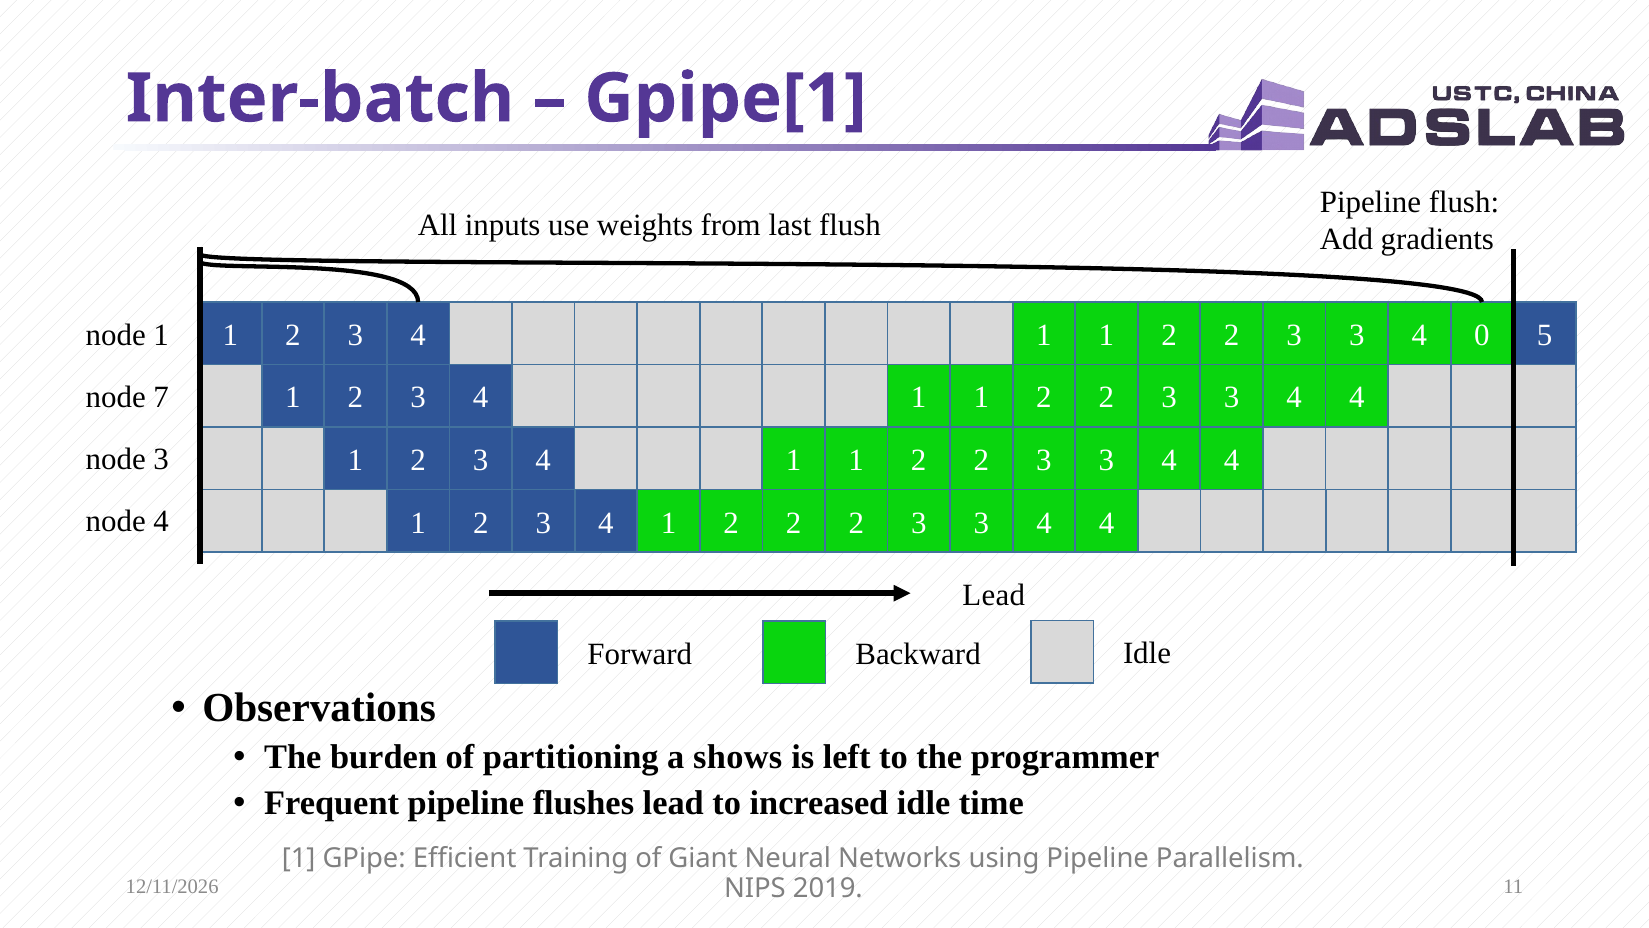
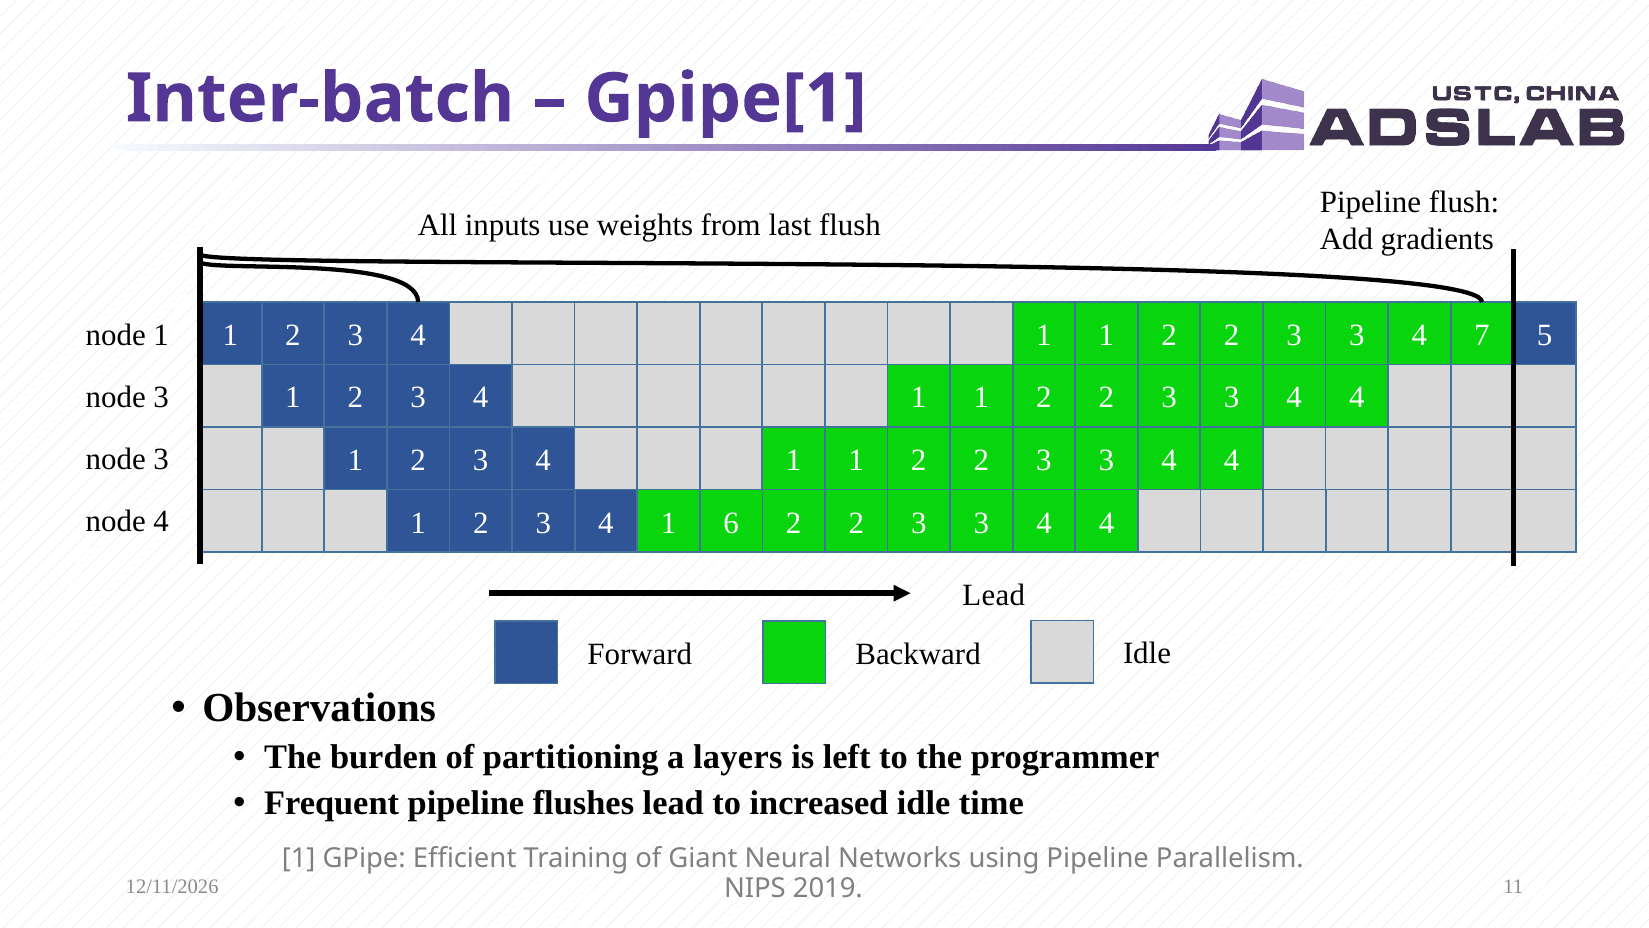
0: 0 -> 7 (1482, 335)
7: 7 -> 3 (161, 397)
2: 2 -> 6 (731, 523)
shows: shows -> layers (738, 757)
